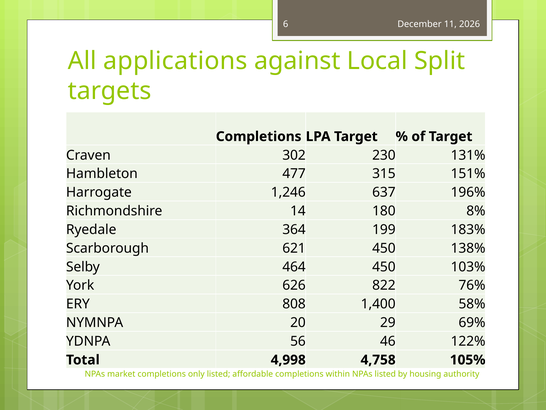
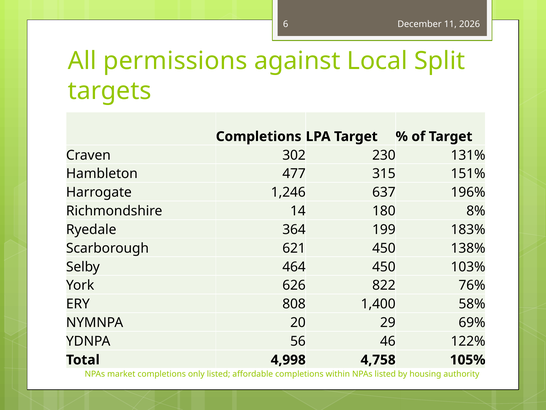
applications: applications -> permissions (175, 61)
